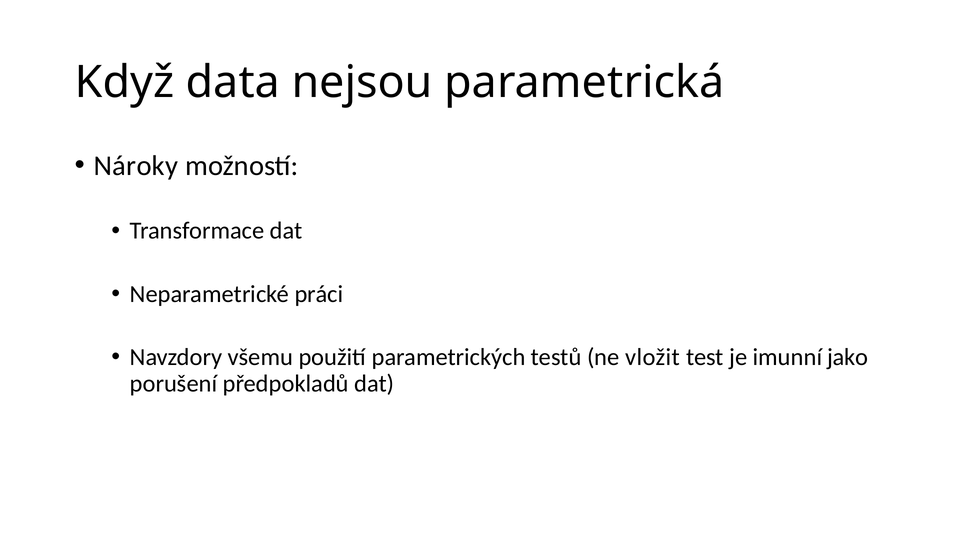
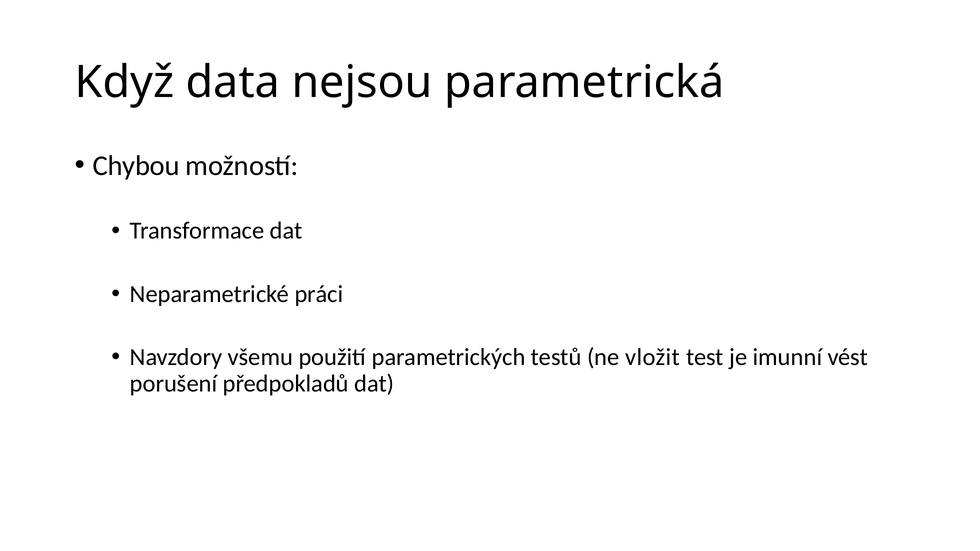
Nároky: Nároky -> Chybou (136, 166)
jako: jako -> vést (848, 357)
